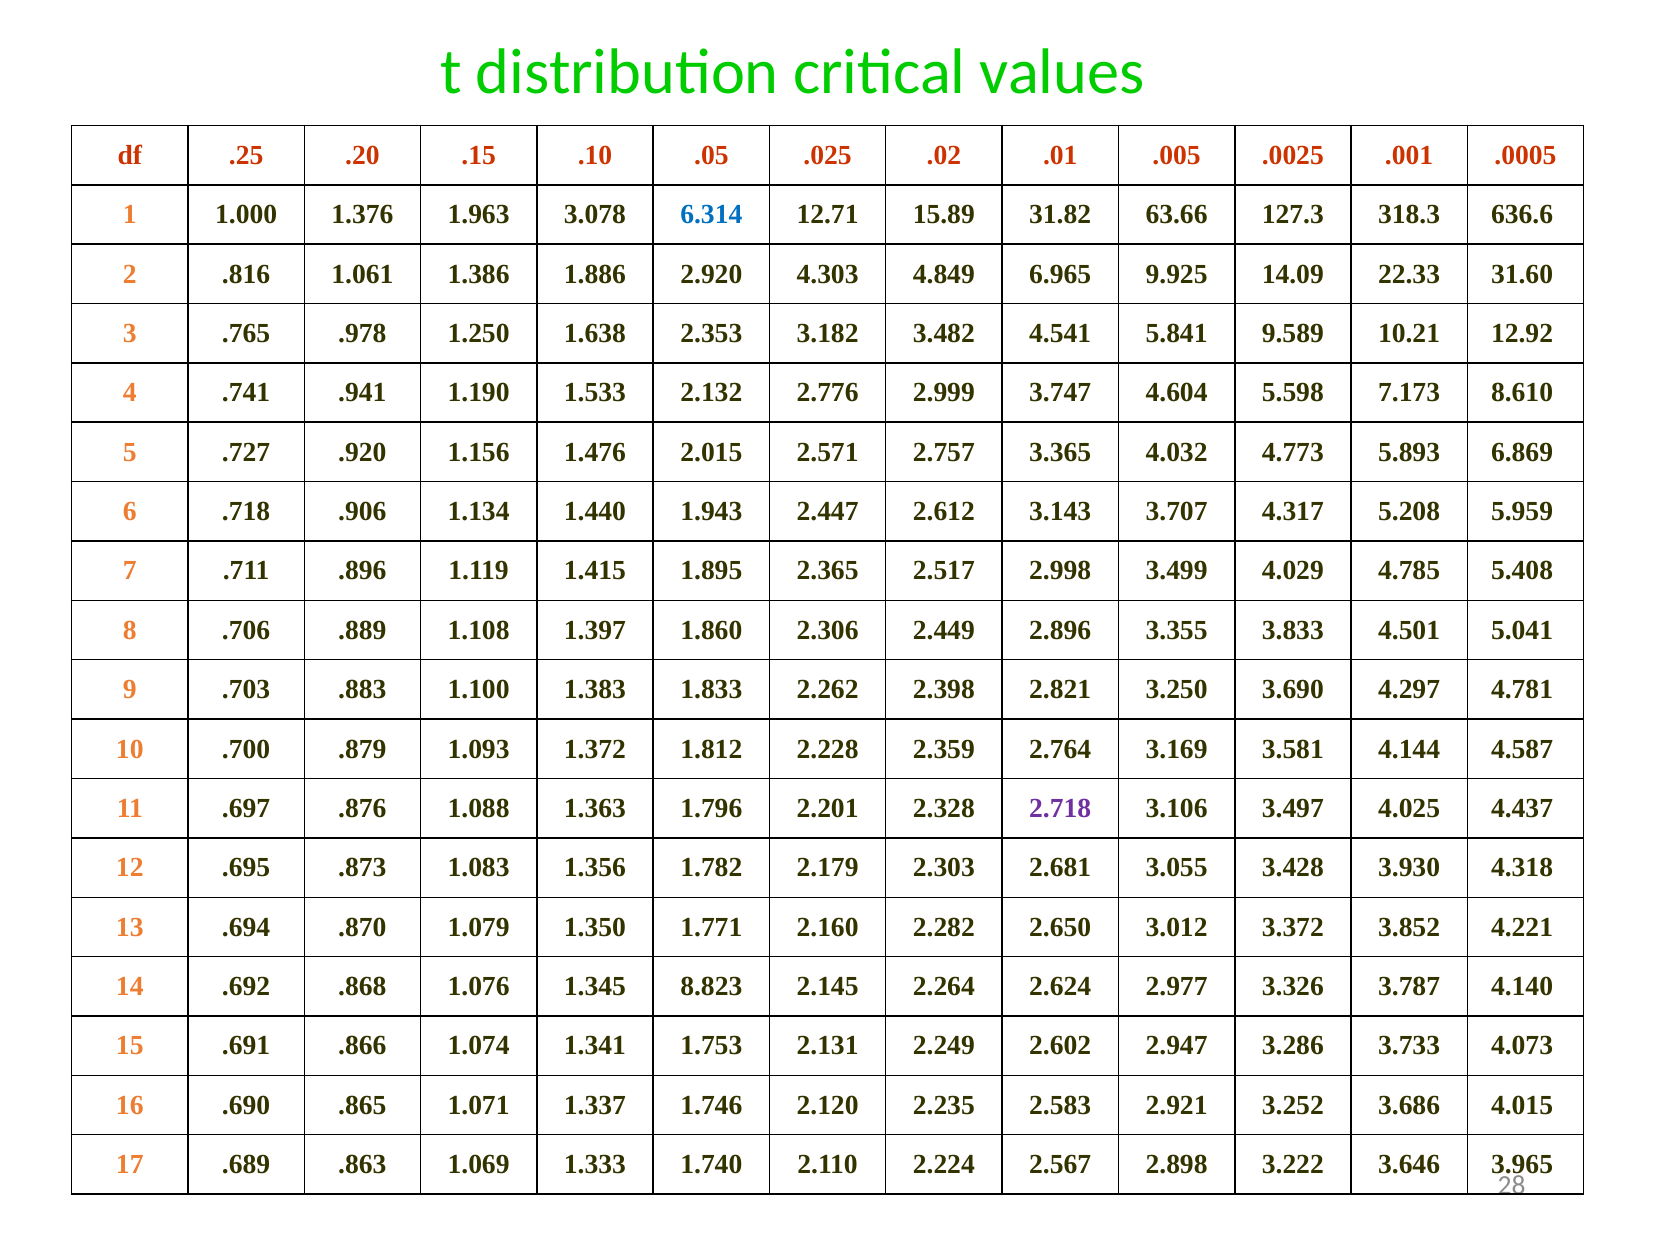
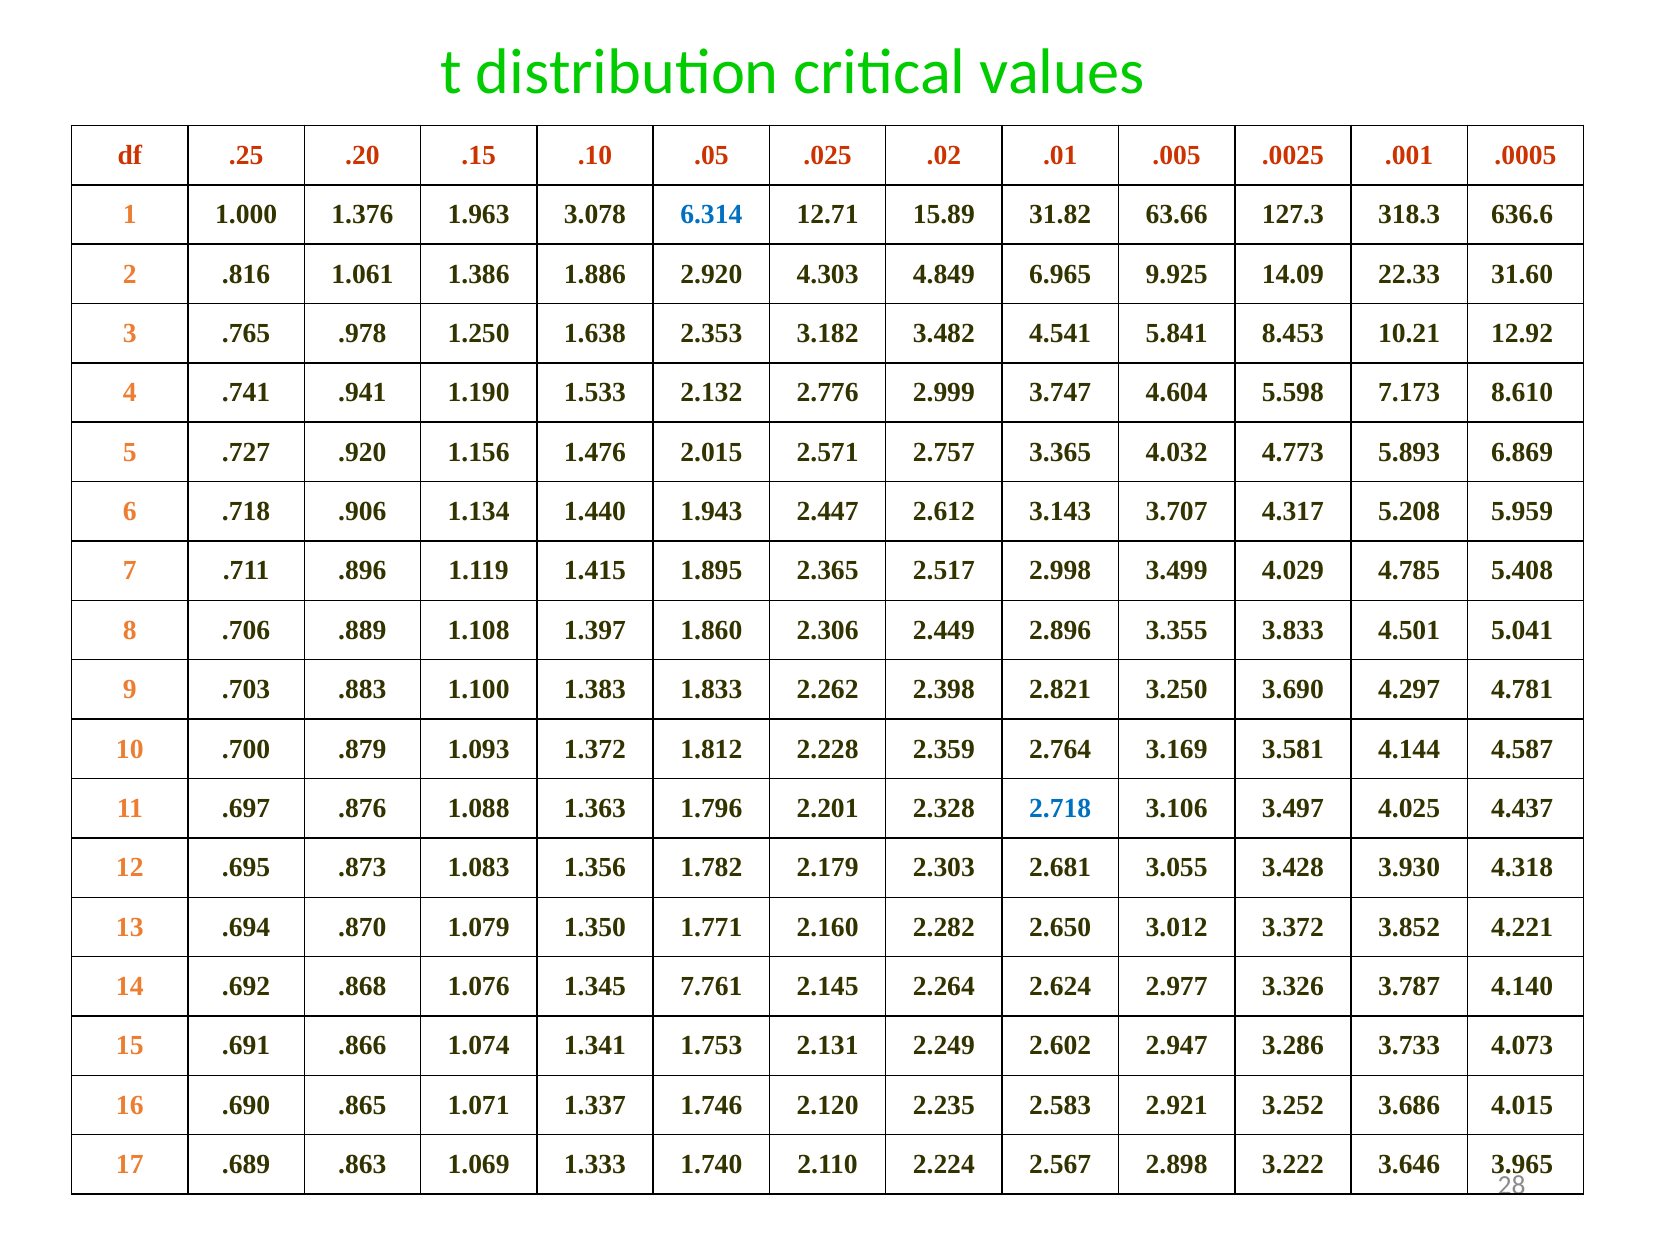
9.589: 9.589 -> 8.453 (1293, 333)
2.718 colour: purple -> blue (1060, 808)
8.823: 8.823 -> 7.761 (711, 986)
